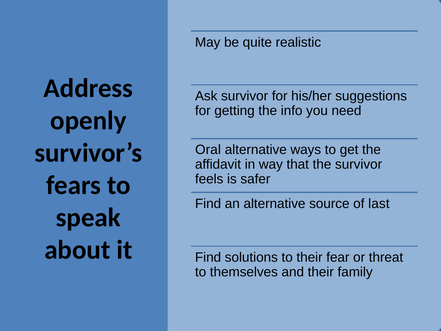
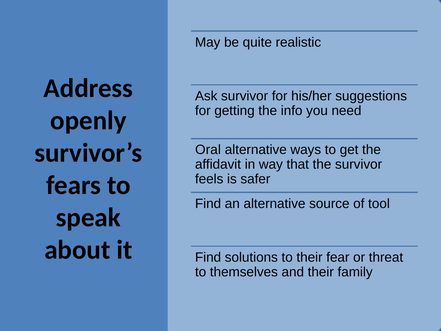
last: last -> tool (379, 203)
